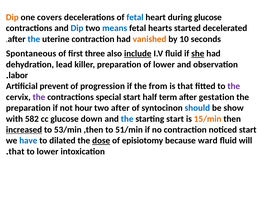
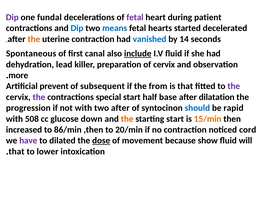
Dip colour: orange -> purple (12, 17)
covers: covers -> fundal (49, 17)
fetal colour: blue -> purple (135, 17)
during glucose: glucose -> patient (208, 17)
the colour: blue -> orange (34, 39)
vanished colour: orange -> blue (150, 39)
10: 10 -> 14 (184, 39)
three: three -> canal (95, 54)
she underline: present -> none (198, 54)
of lower: lower -> cervix (164, 64)
labor: labor -> more (18, 75)
progression: progression -> subsequent (103, 86)
term: term -> base (168, 97)
gestation: gestation -> dilatation (217, 97)
preparation: preparation -> progression (28, 108)
not hour: hour -> with (83, 108)
show: show -> rapid (234, 108)
582: 582 -> 508 (32, 119)
the colour: blue -> orange (127, 119)
increased underline: present -> none (24, 130)
53/min: 53/min -> 86/min (68, 130)
51/min: 51/min -> 20/min (129, 130)
noticed start: start -> cord (248, 130)
have colour: blue -> purple (28, 141)
episiotomy: episiotomy -> movement (142, 141)
ward: ward -> show (208, 141)
